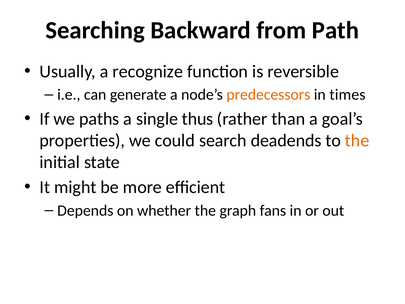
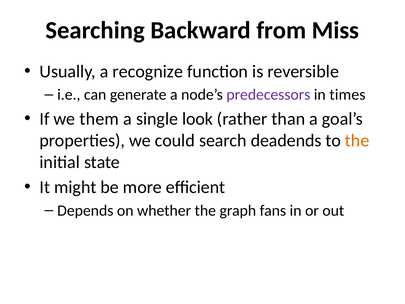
Path: Path -> Miss (336, 30)
predecessors colour: orange -> purple (268, 95)
paths: paths -> them (99, 119)
thus: thus -> look (198, 119)
